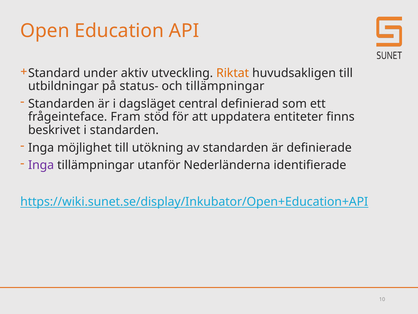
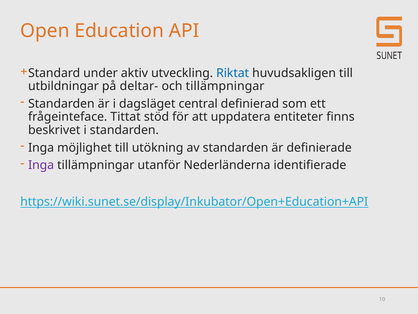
Riktat colour: orange -> blue (233, 73)
status-: status- -> deltar- (139, 86)
Fram: Fram -> Tittat (126, 117)
